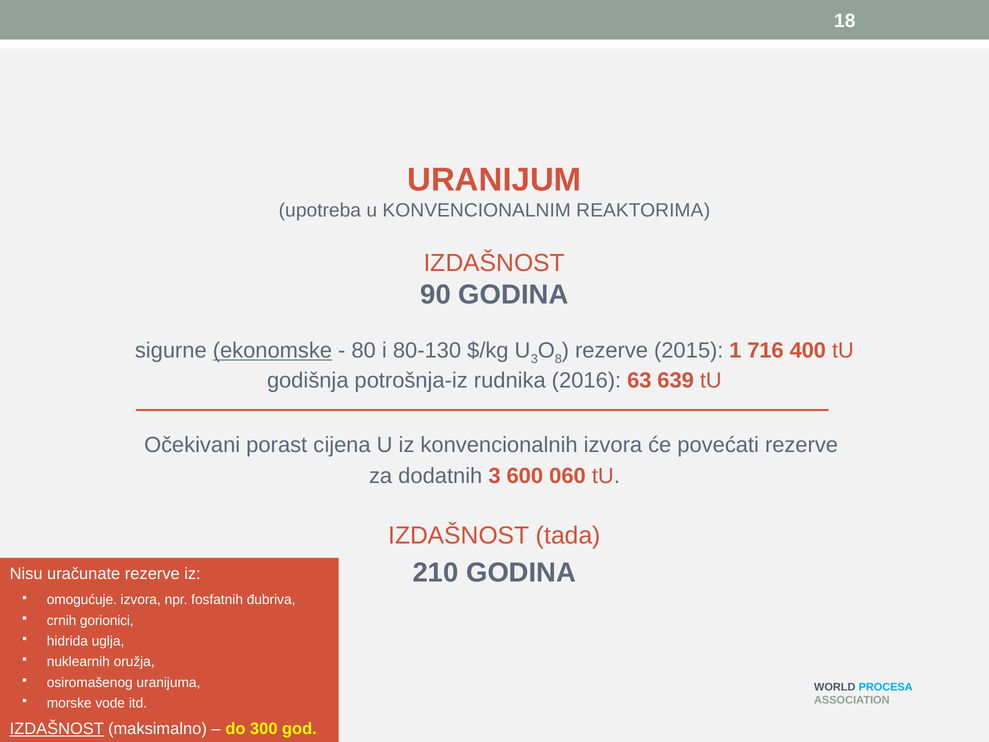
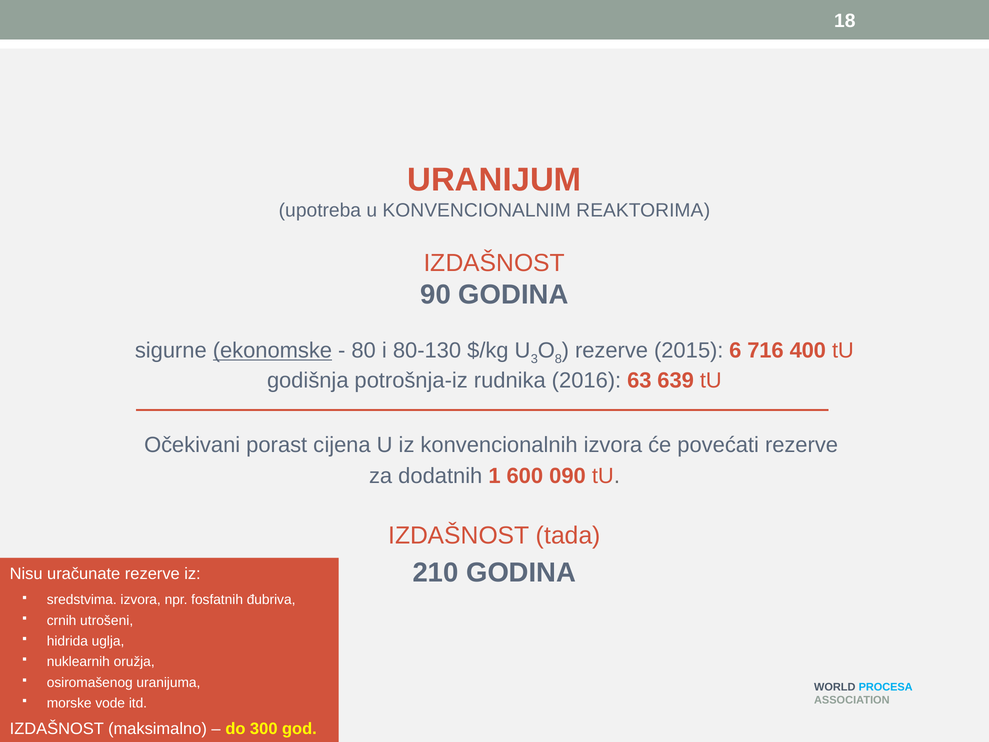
1: 1 -> 6 (735, 350)
dodatnih 3: 3 -> 1 (495, 476)
060: 060 -> 090 (568, 476)
omogućuje: omogućuje -> sredstvima (82, 600)
gorionici: gorionici -> utrošeni (107, 620)
IZDAŠNOST underline: present -> none (57, 729)
